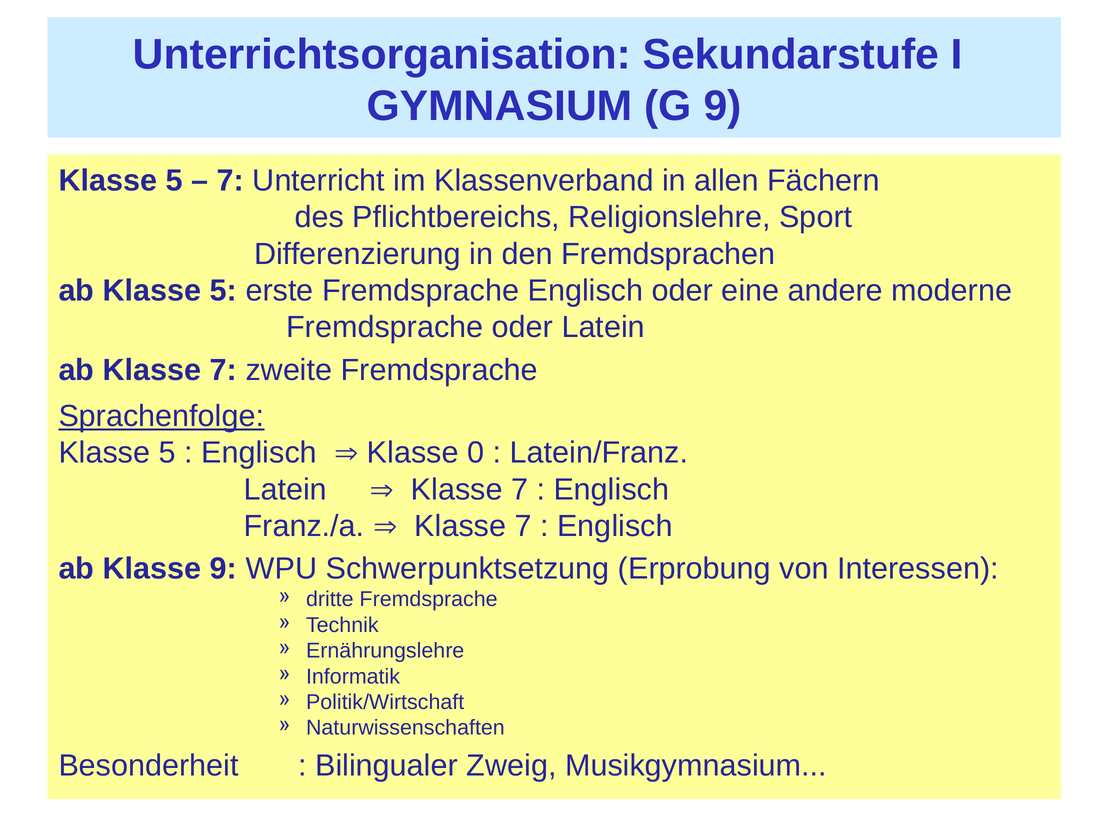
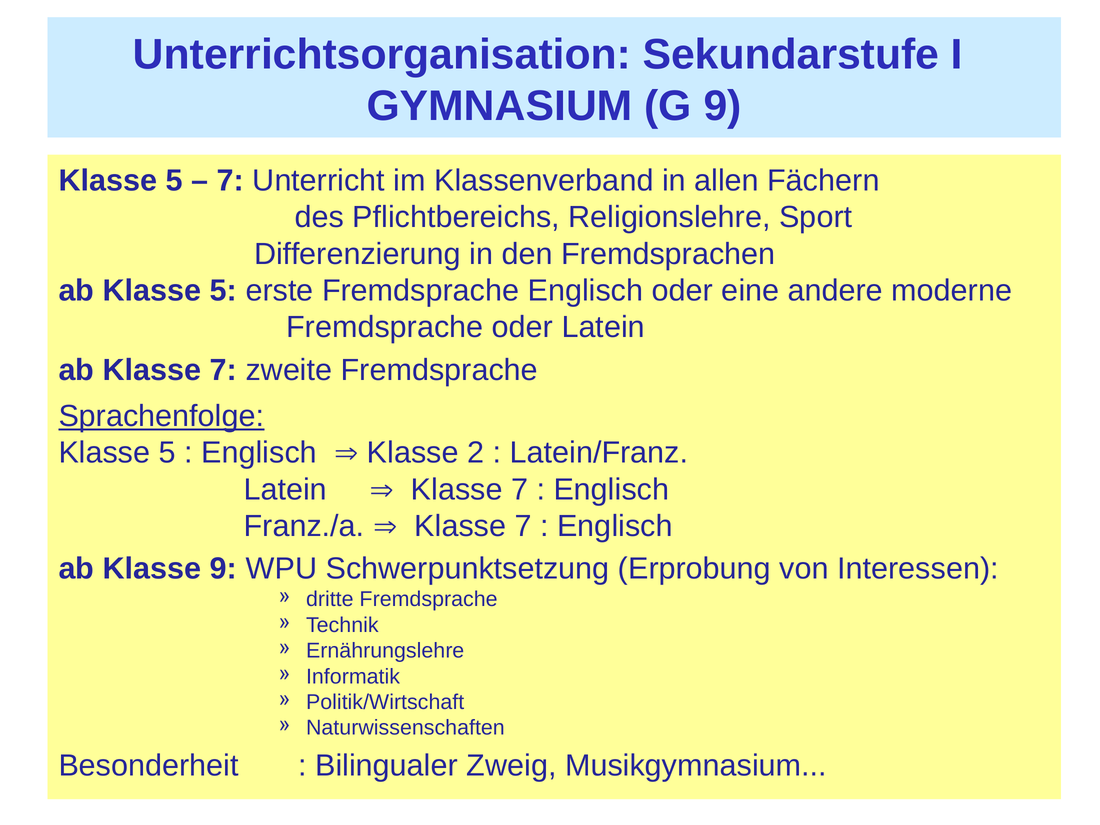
0: 0 -> 2 (476, 453)
